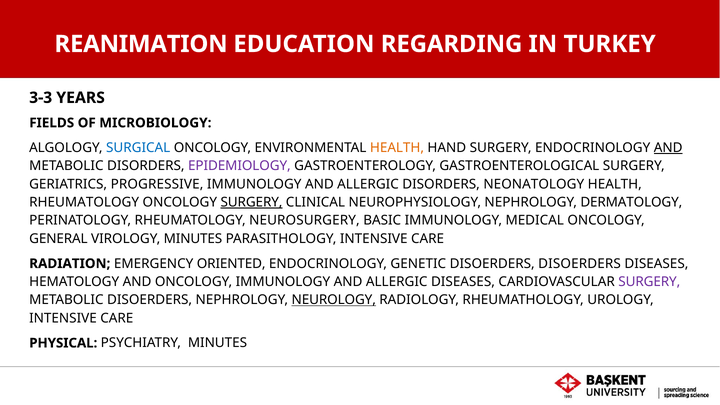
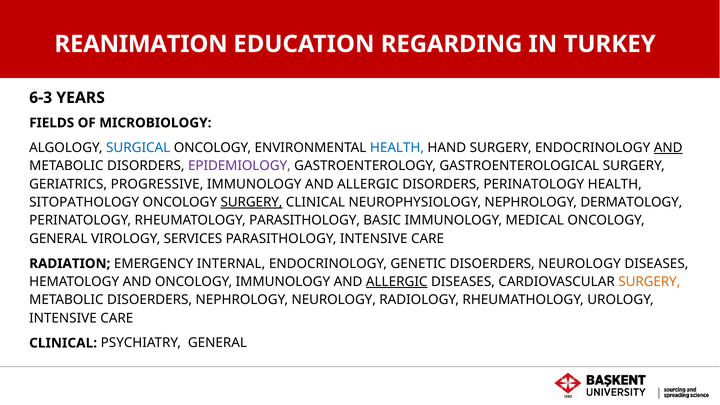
3-3: 3-3 -> 6-3 (41, 98)
HEALTH colour: orange -> blue (397, 148)
DISORDERS NEONATOLOGY: NEONATOLOGY -> PERINATOLOGY (534, 184)
RHEUMATOLOGY: RHEUMATOLOGY -> SITOPATHOLOGY (84, 202)
RHEUMATOLOGY NEUROSURGERY: NEUROSURGERY -> PARASITHOLOGY (305, 220)
VIROLOGY MINUTES: MINUTES -> SERVICES (193, 239)
ORIENTED: ORIENTED -> INTERNAL (231, 264)
DISOERDERS DISOERDERS: DISOERDERS -> NEUROLOGY (580, 264)
ALLERGIC underline: none -> present (397, 282)
SURGERY colour: purple -> orange (649, 282)
NEUROLOGY underline: present -> none (334, 300)
PHYSICAL: PHYSICAL -> CLINICAL (63, 343)
PSYCHIATRY MINUTES: MINUTES -> GENERAL (217, 343)
